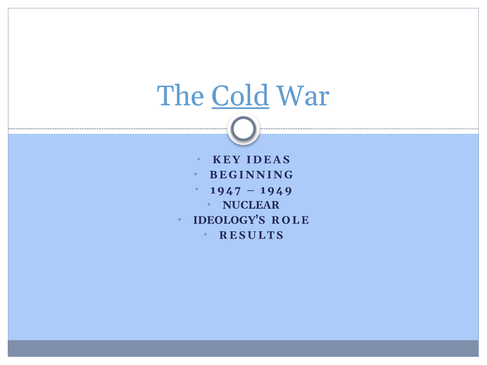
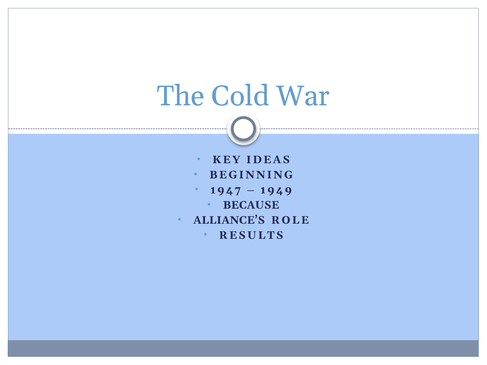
Cold underline: present -> none (240, 96)
NUCLEAR: NUCLEAR -> BECAUSE (251, 205)
IDEOLOGY’S: IDEOLOGY’S -> ALLIANCE’S (229, 220)
